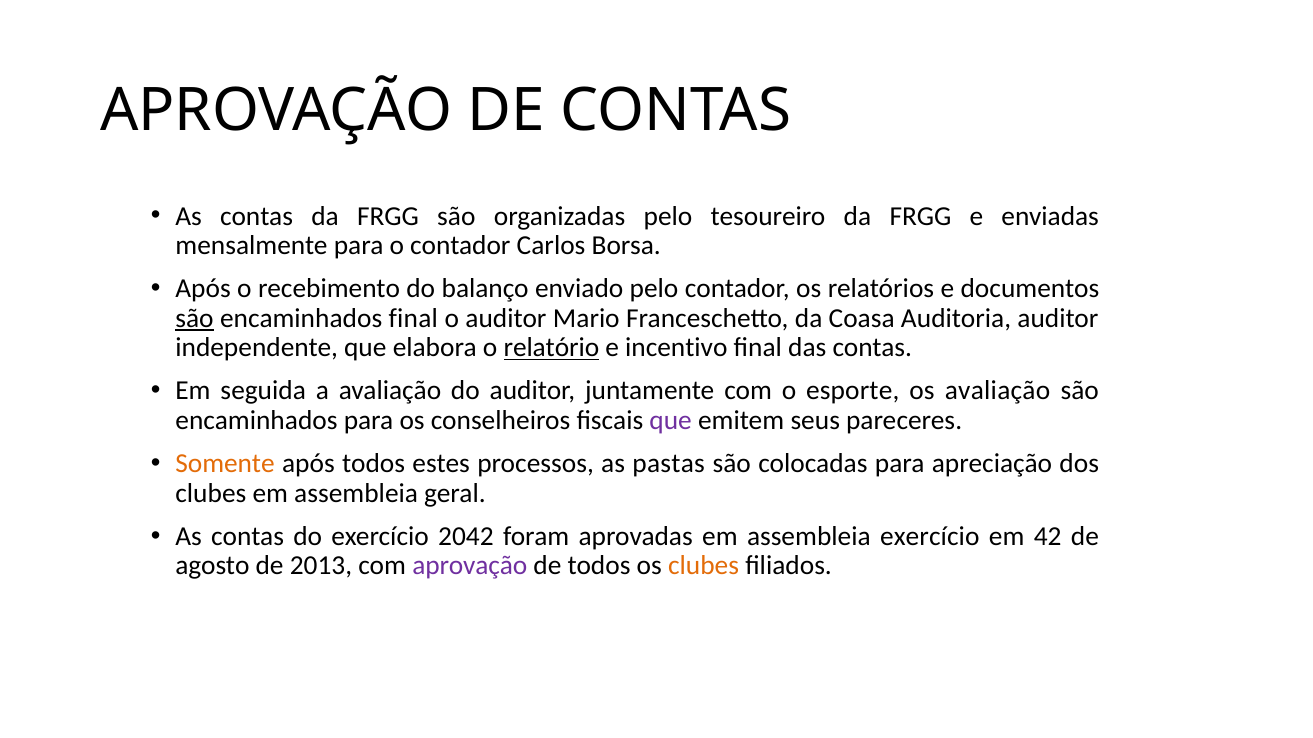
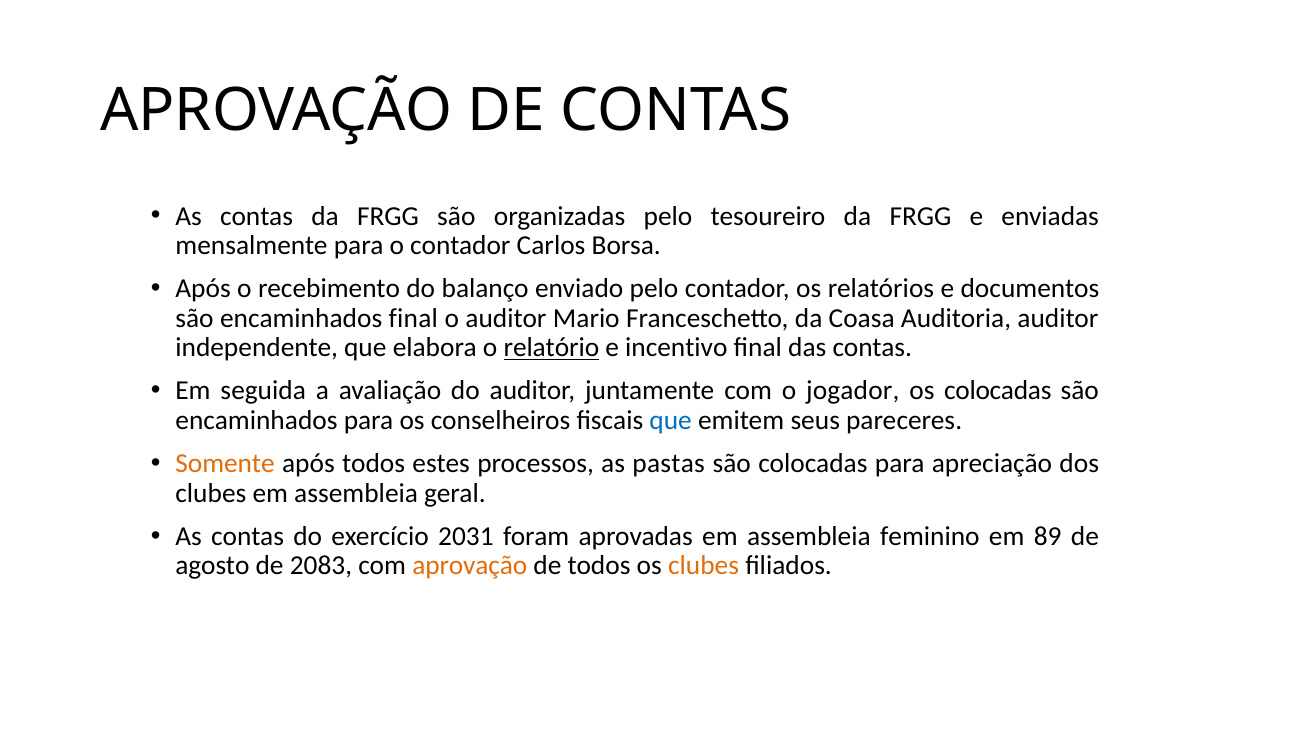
são underline: present -> none (195, 318)
esporte: esporte -> jogador (853, 391)
os avaliação: avaliação -> colocadas (998, 391)
que colour: purple -> blue (671, 421)
2042: 2042 -> 2031 (466, 537)
assembleia exercício: exercício -> feminino (930, 537)
42: 42 -> 89 (1048, 537)
2013: 2013 -> 2083 (321, 566)
aprovação colour: purple -> orange (470, 566)
